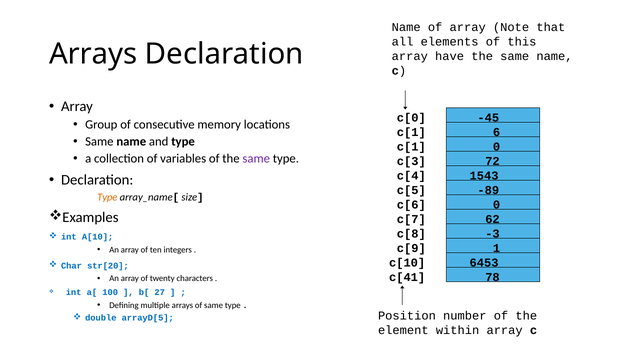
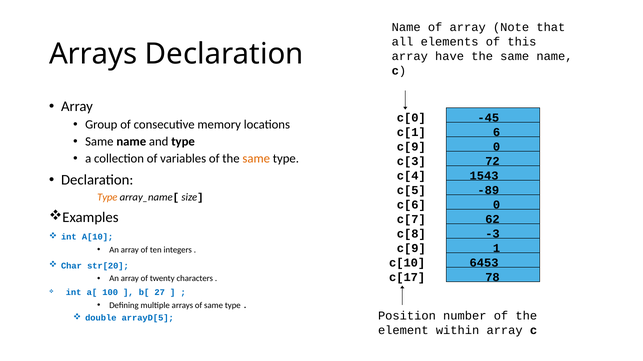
c[1: c[1 -> c[9 (411, 147)
same colour: purple -> orange (256, 159)
c[41: c[41 -> c[17 (407, 278)
